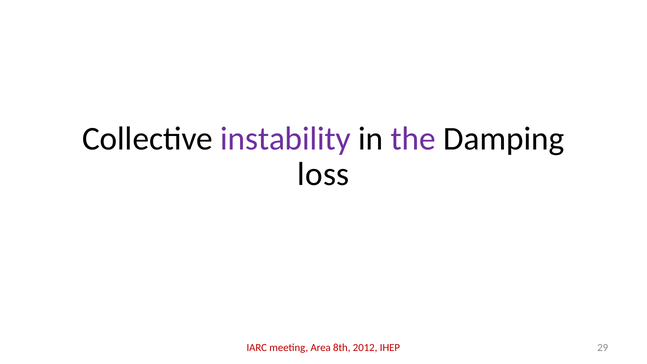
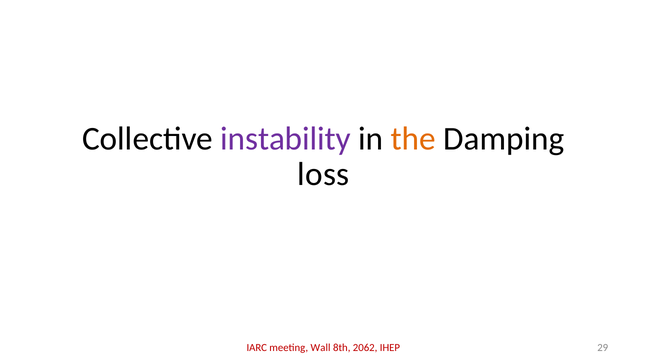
the colour: purple -> orange (413, 139)
Area: Area -> Wall (321, 348)
2012: 2012 -> 2062 (365, 348)
